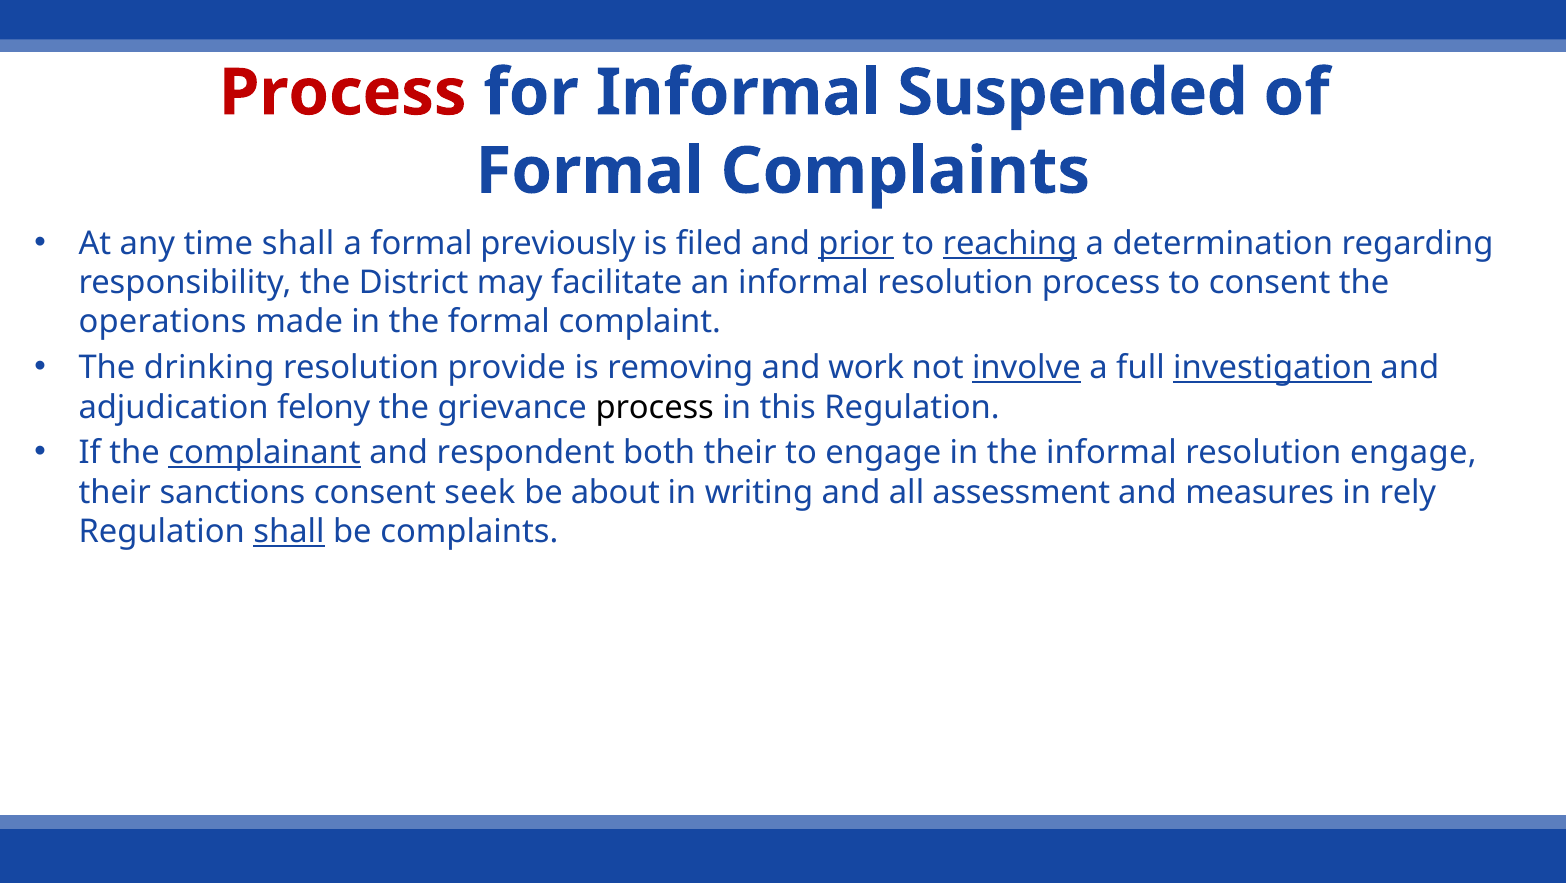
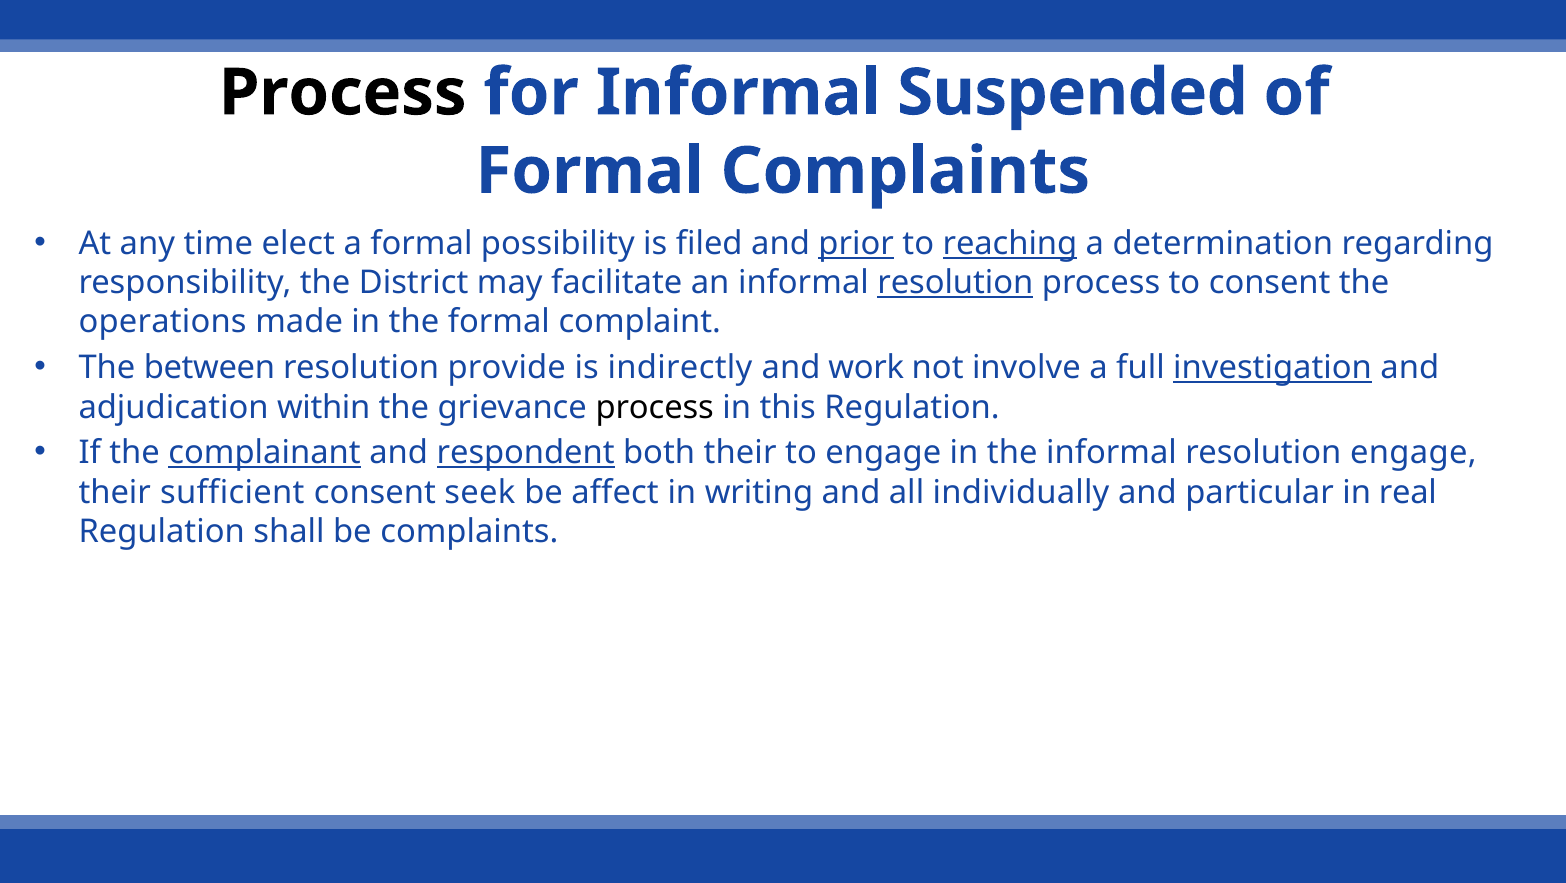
Process colour: red -> black (343, 93)
time shall: shall -> elect (298, 244)
previously: previously -> possibility (558, 244)
resolution underline: none -> present (955, 283)
drinking: drinking -> between (209, 368)
removing: removing -> indirectly (680, 368)
involve underline: present -> none (1026, 368)
felony: felony -> within (324, 407)
respondent underline: none -> present (526, 453)
sanctions: sanctions -> sufficient (232, 492)
about: about -> affect (615, 492)
assessment: assessment -> individually (1021, 492)
measures: measures -> particular (1260, 492)
rely: rely -> real (1408, 492)
shall underline: present -> none (289, 532)
